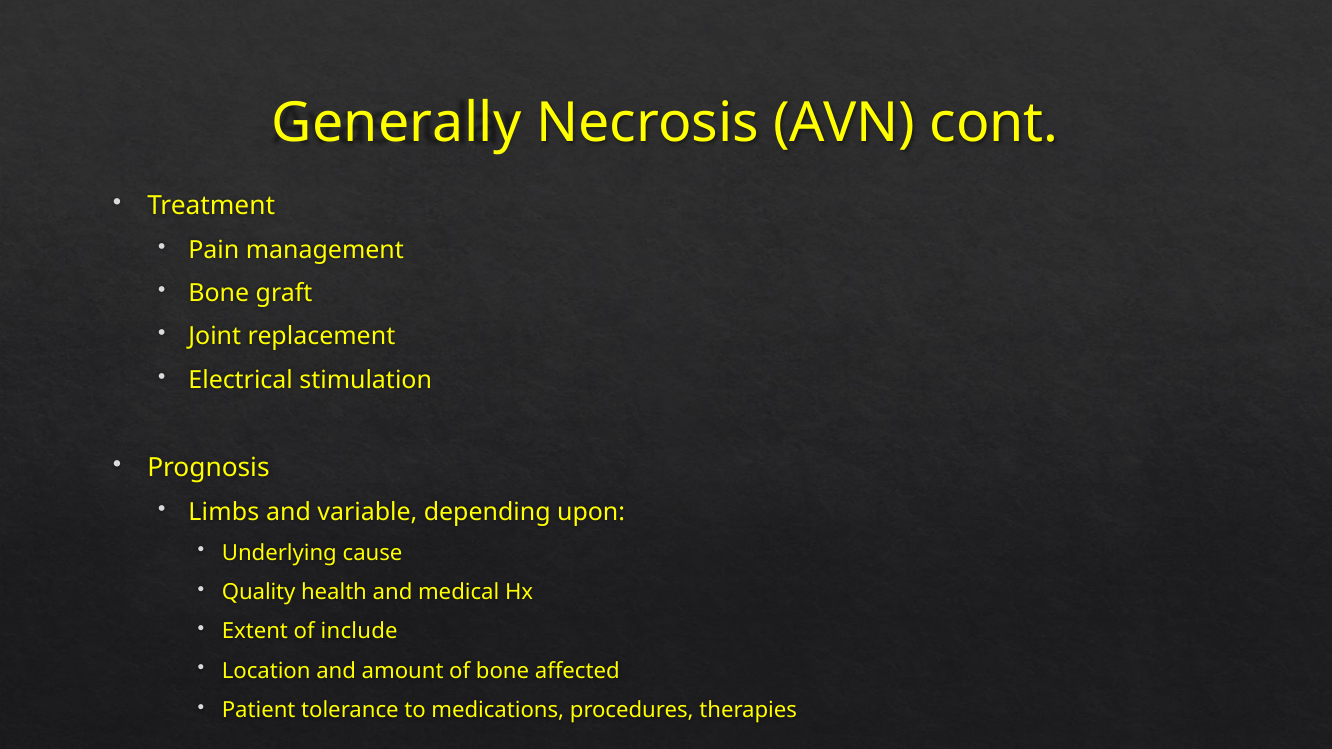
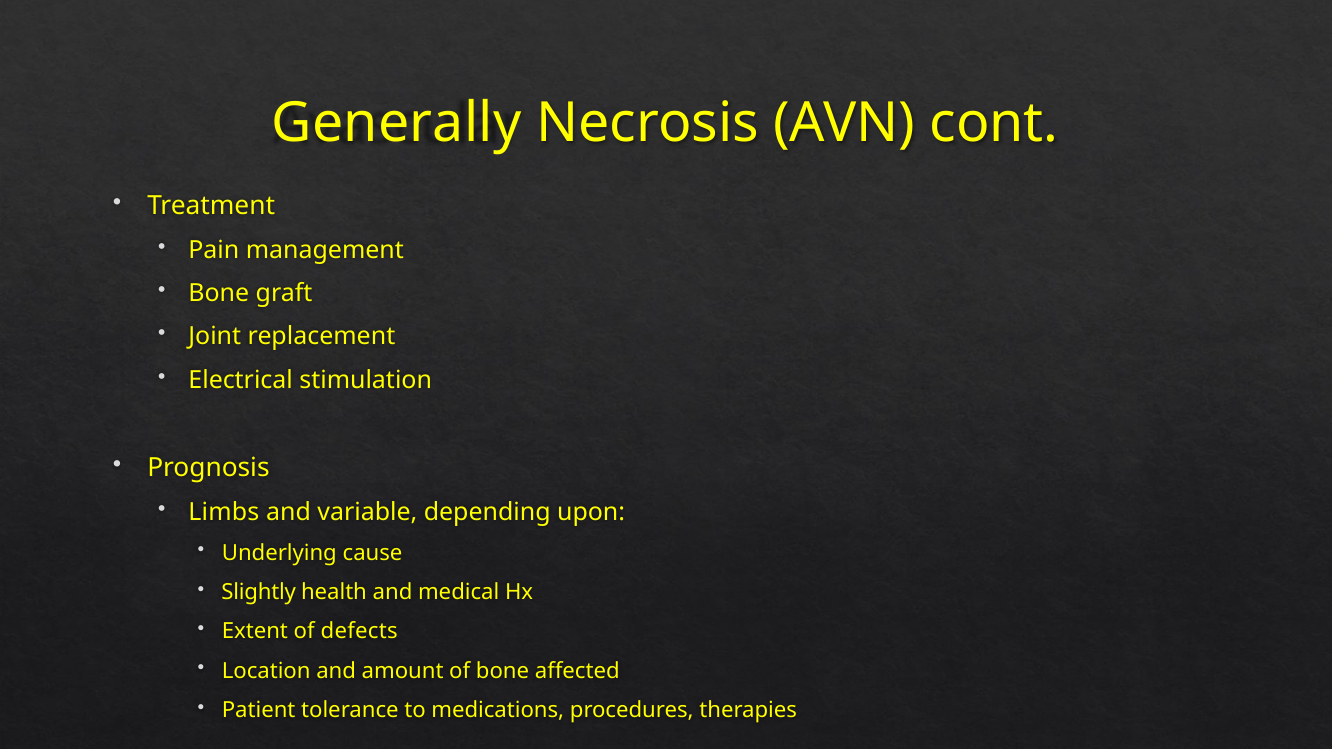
Quality: Quality -> Slightly (259, 592)
include: include -> defects (359, 632)
